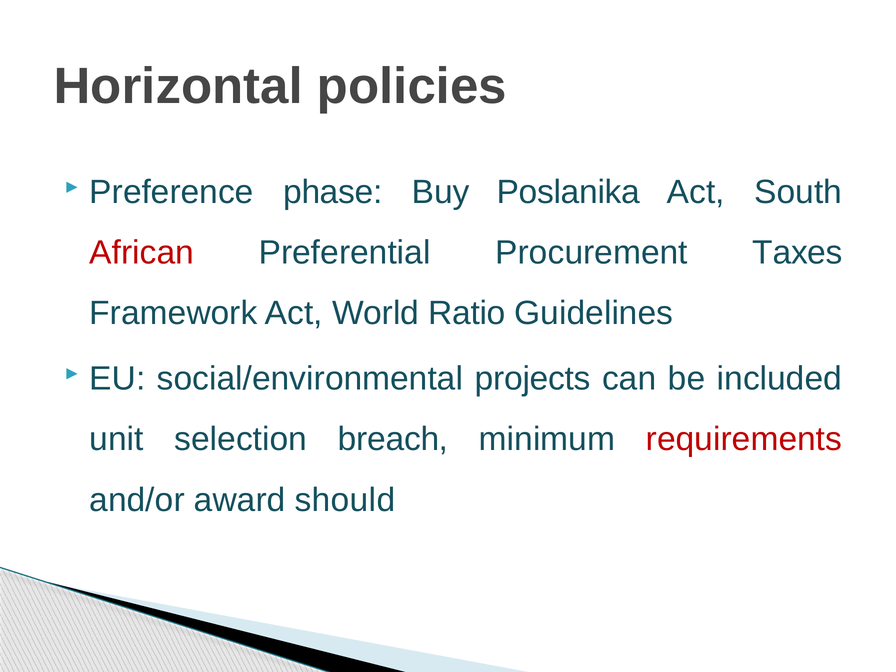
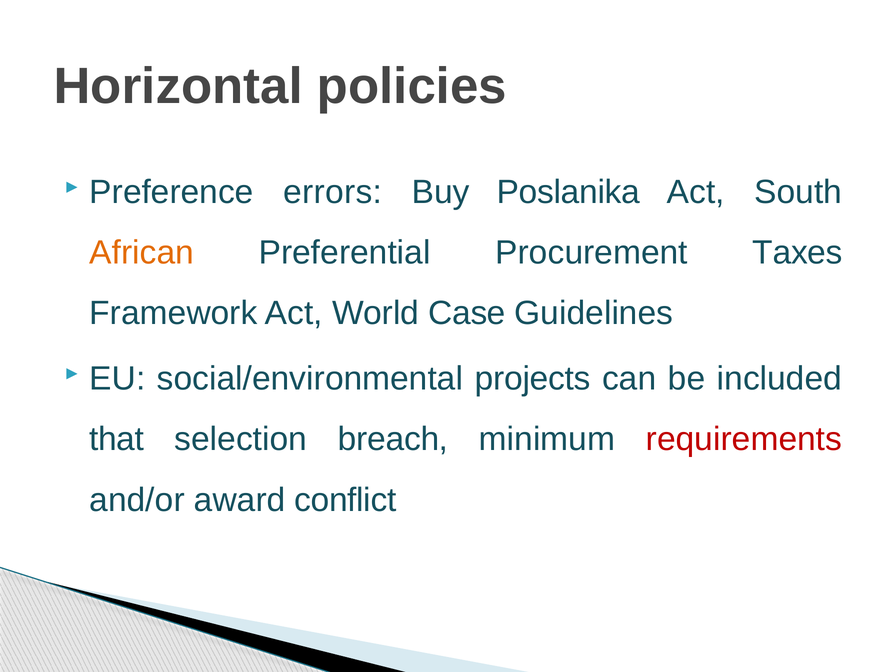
phase: phase -> errors (333, 192)
African colour: red -> orange (142, 253)
Ratio: Ratio -> Case (467, 313)
unit: unit -> that (117, 439)
should: should -> conflict (345, 500)
